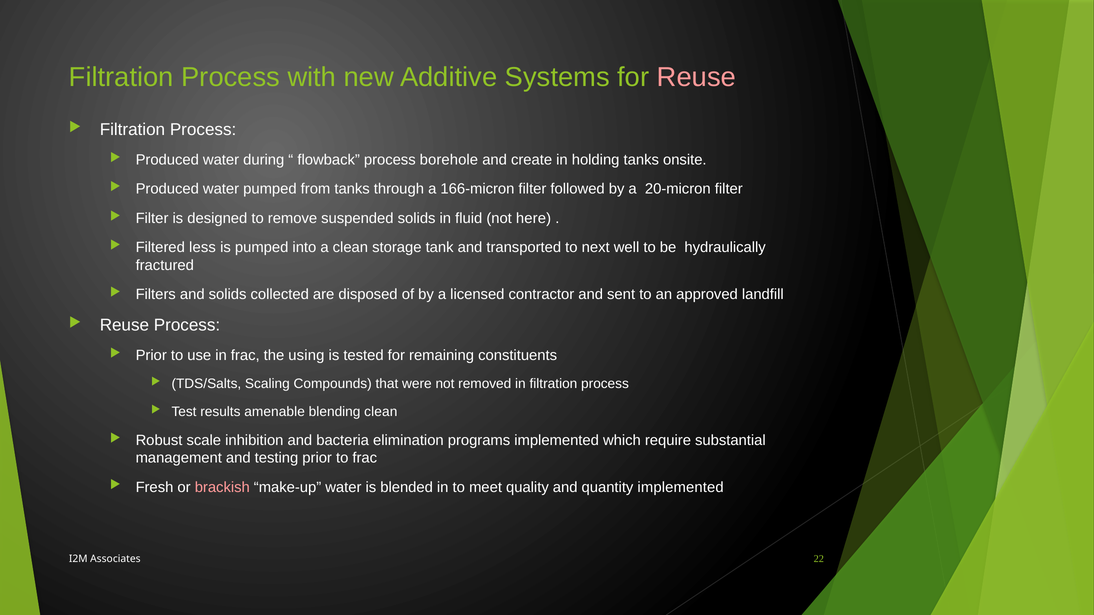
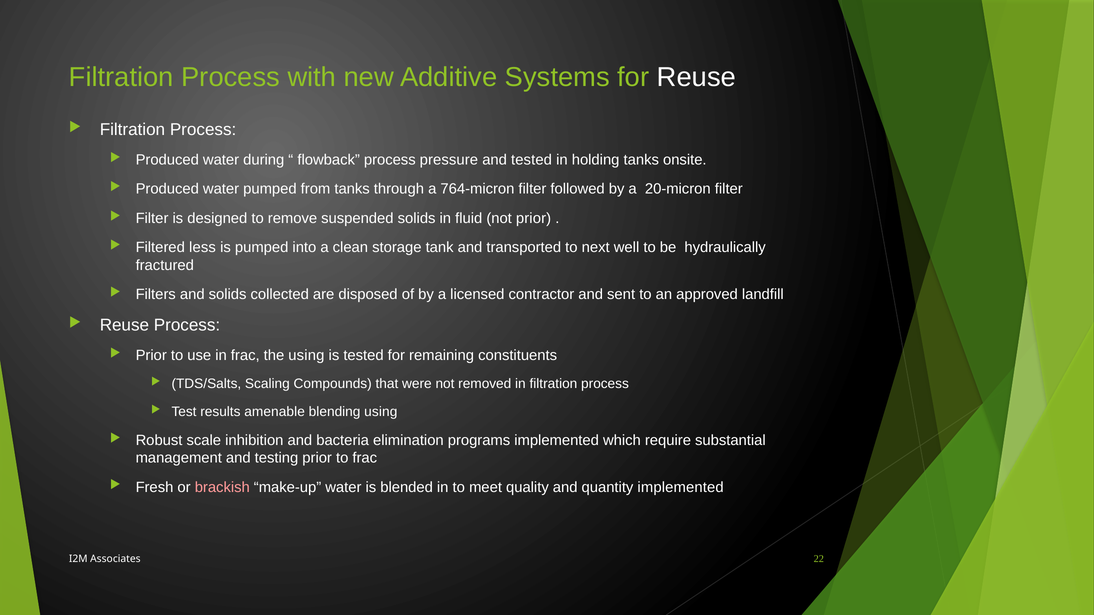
Reuse colour: pink -> white (696, 77)
borehole: borehole -> pressure (449, 160)
and create: create -> tested (532, 160)
166-micron: 166-micron -> 764-micron (477, 189)
not here: here -> prior (534, 218)
blending clean: clean -> using (381, 412)
